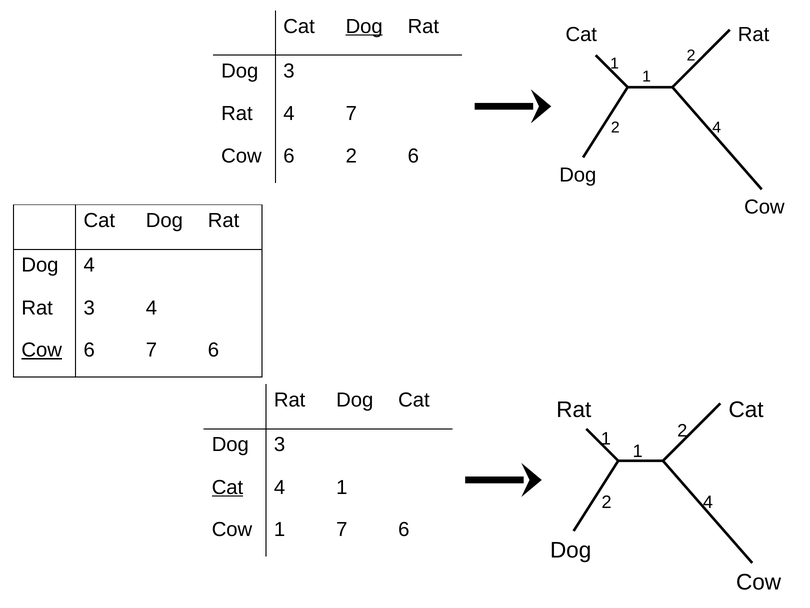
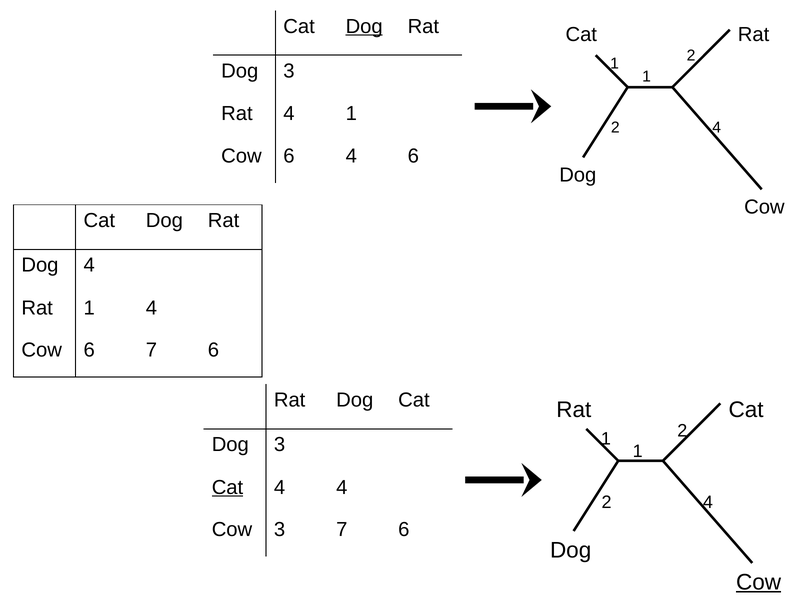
4 7: 7 -> 1 (351, 114)
6 2: 2 -> 4 (351, 156)
Rat 3: 3 -> 1 (89, 308)
Cow underline: present -> none (42, 350)
4 1: 1 -> 4 (342, 487)
1: 1 -> 3 (280, 529)
Cow underline: none -> present (759, 582)
